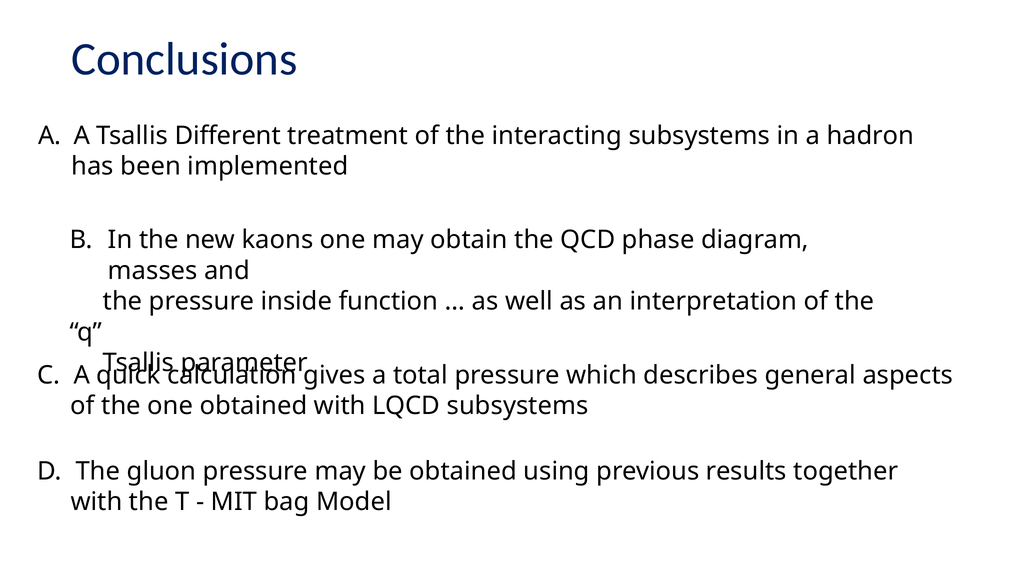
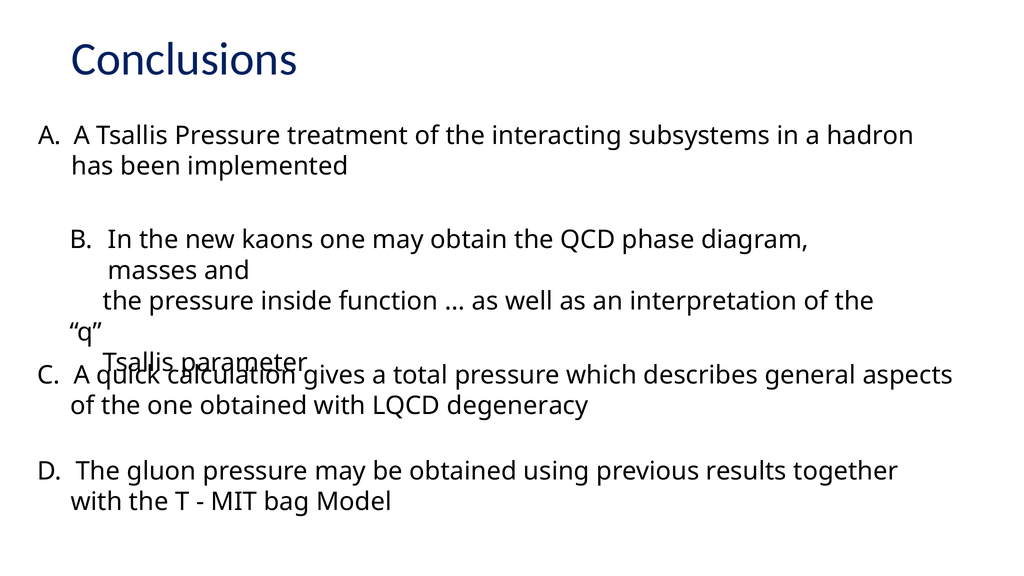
Tsallis Different: Different -> Pressure (228, 136)
LQCD subsystems: subsystems -> degeneracy (518, 406)
